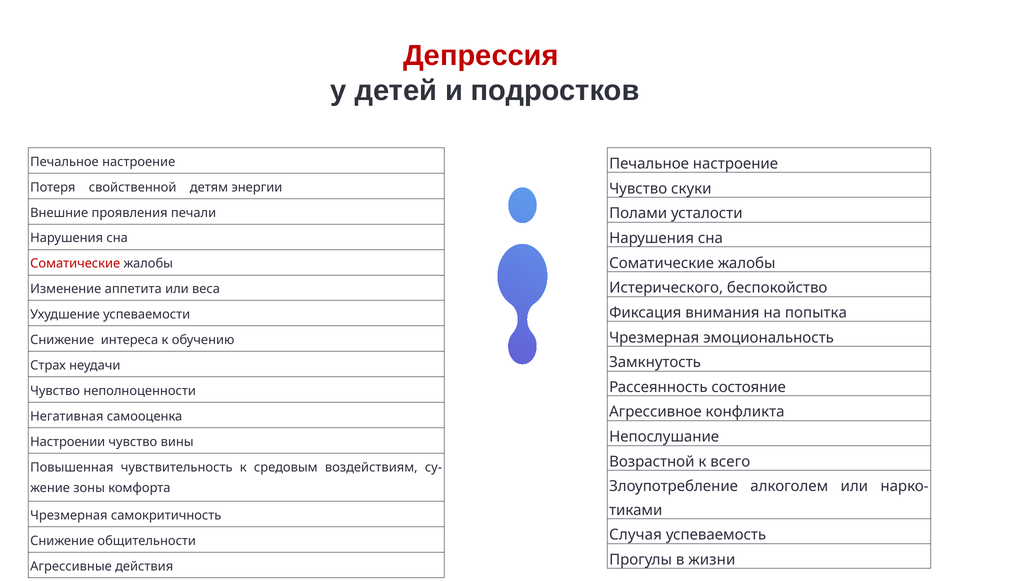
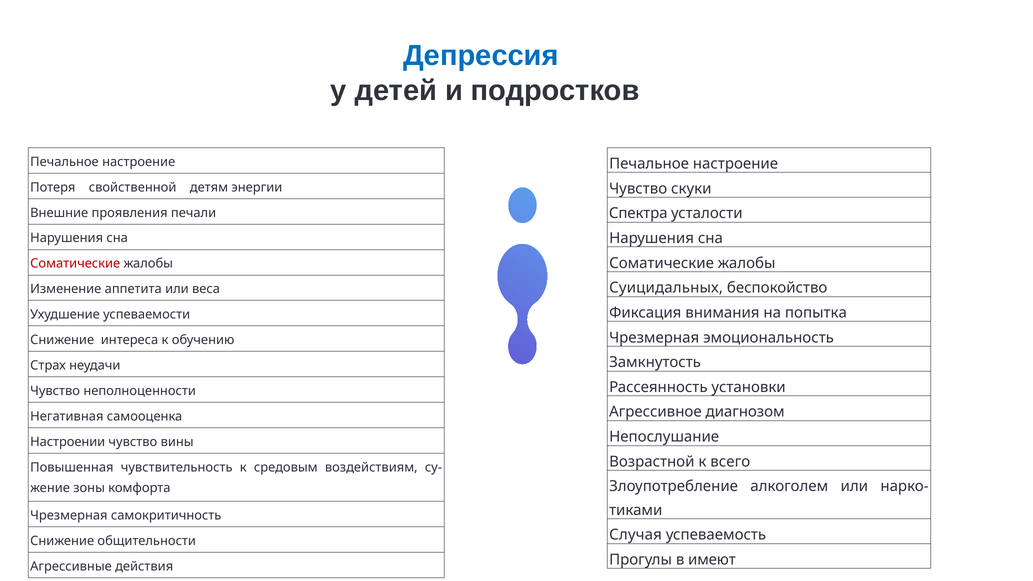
Депрессия colour: red -> blue (481, 56)
Полами: Полами -> Спектра (638, 213)
Истерического: Истерического -> Суицидальных (666, 288)
состояние: состояние -> установки (749, 387)
конфликта: конфликта -> диагнозом (745, 412)
жизни: жизни -> имеют (712, 560)
